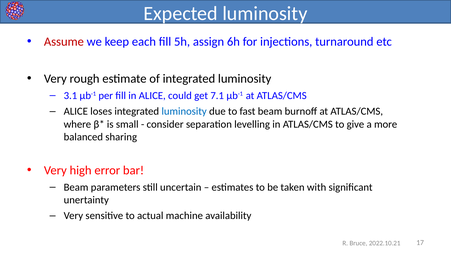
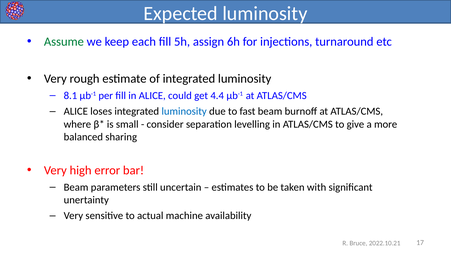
Assume colour: red -> green (64, 42)
3.1: 3.1 -> 8.1 (70, 95)
7.1: 7.1 -> 4.4 (217, 95)
